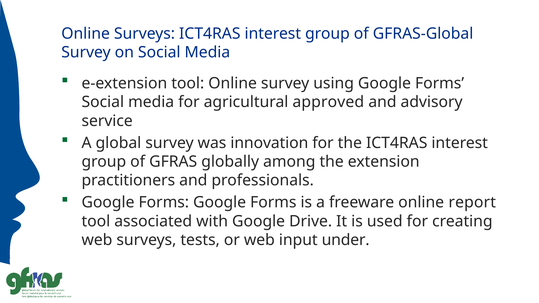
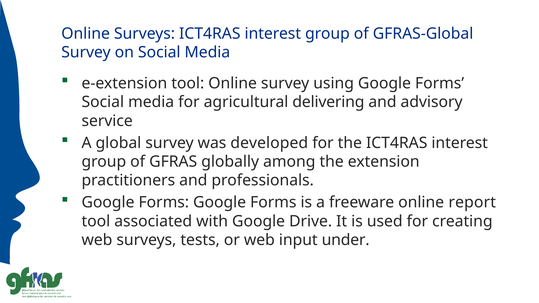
approved: approved -> delivering (328, 102)
innovation: innovation -> developed (269, 143)
